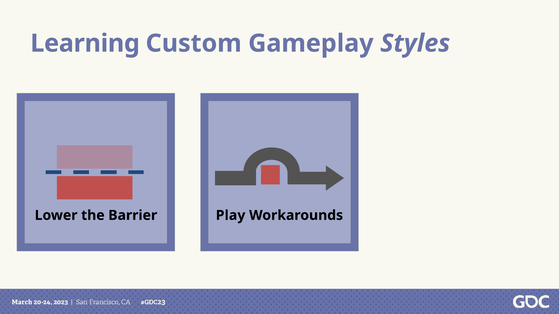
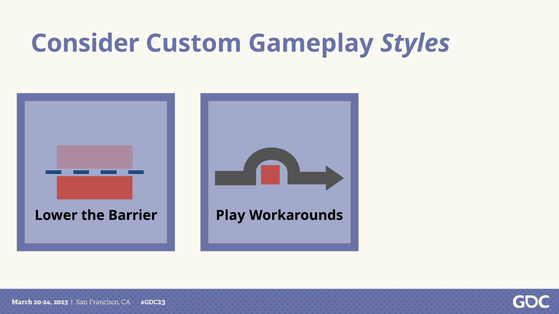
Learning: Learning -> Consider (85, 43)
